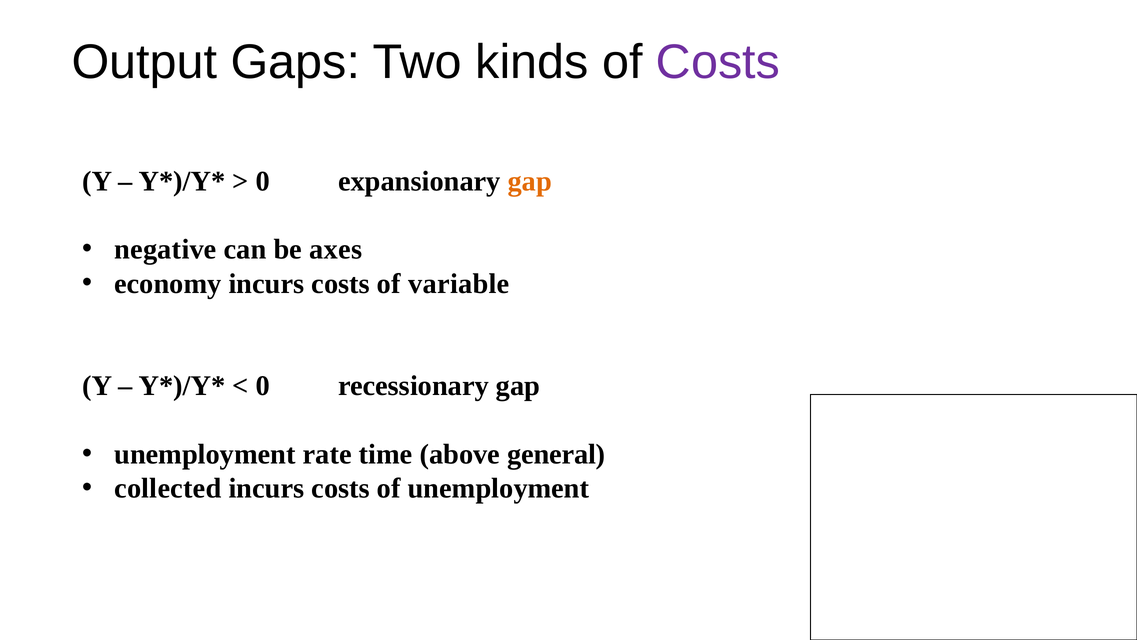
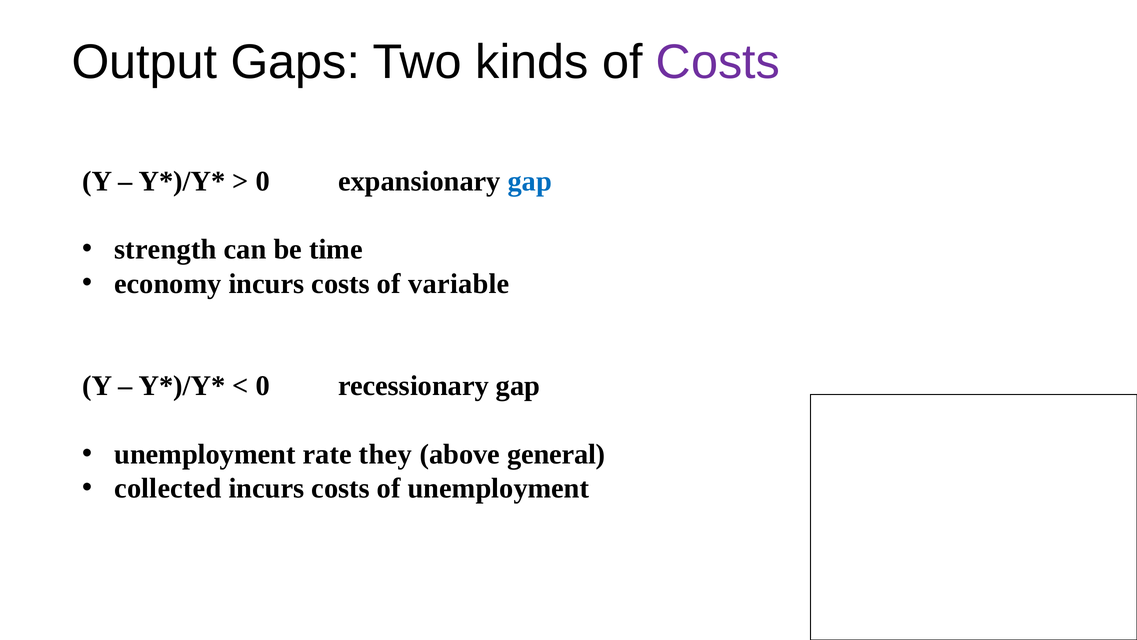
gap colour: orange -> blue (530, 181)
negative: negative -> strength (165, 249)
axes: axes -> time (336, 249)
time: time -> they (385, 454)
